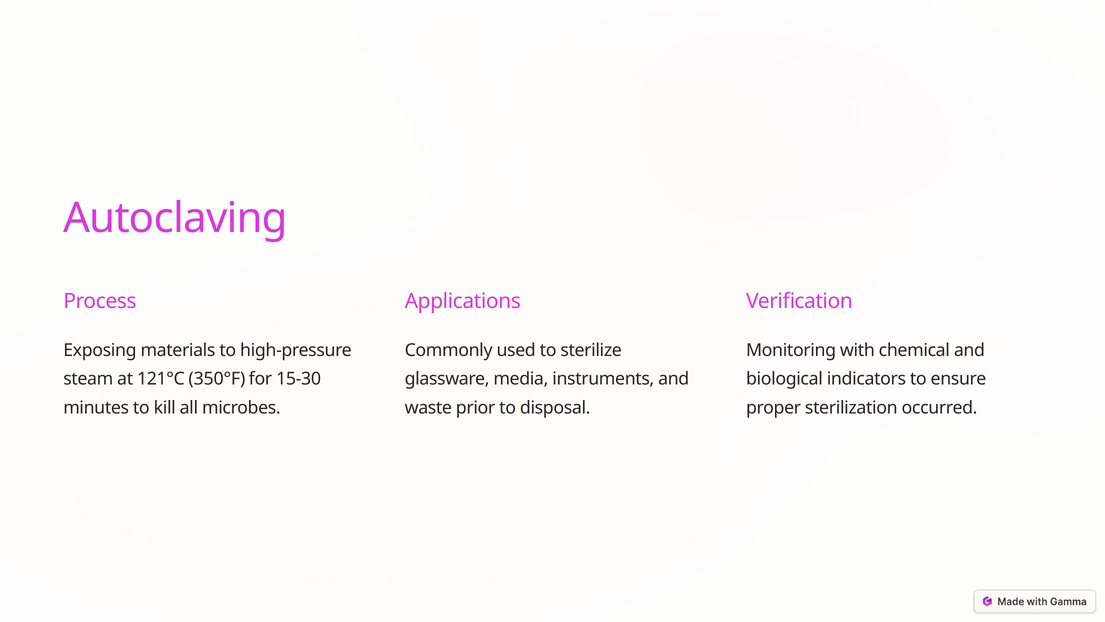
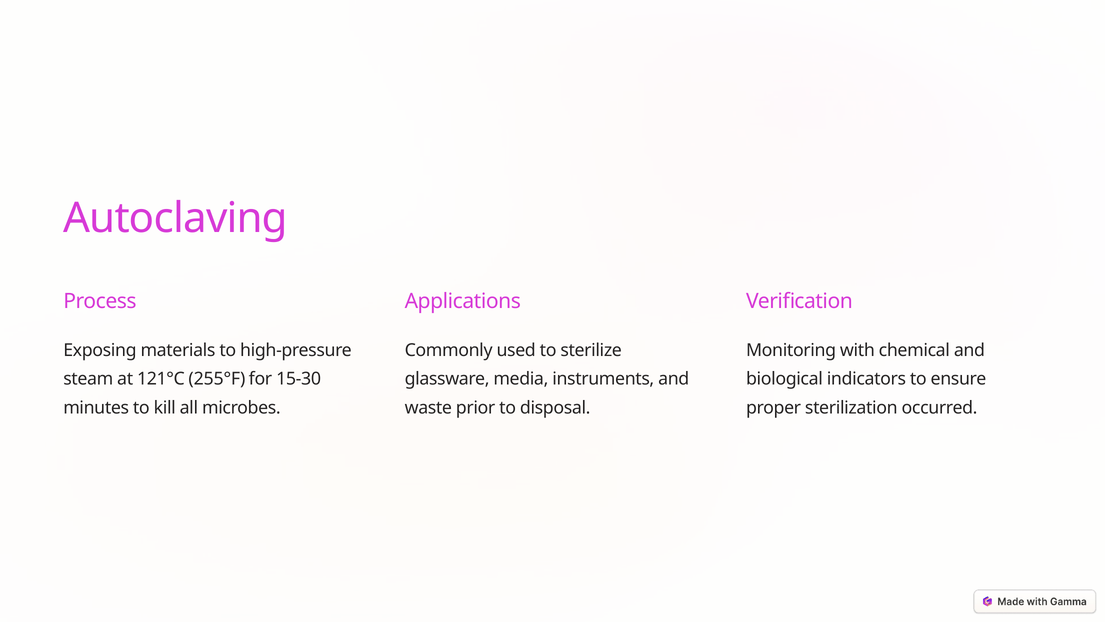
350°F: 350°F -> 255°F (217, 379)
